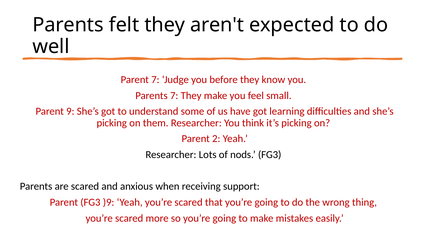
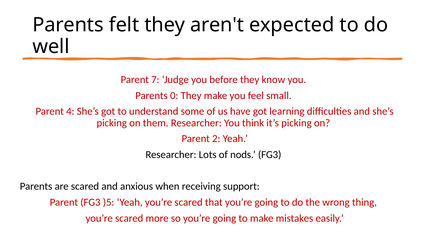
Parents 7: 7 -> 0 (174, 96)
9: 9 -> 4 (70, 111)
)9: )9 -> )5 (109, 202)
